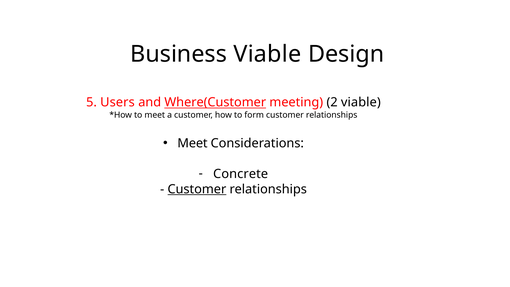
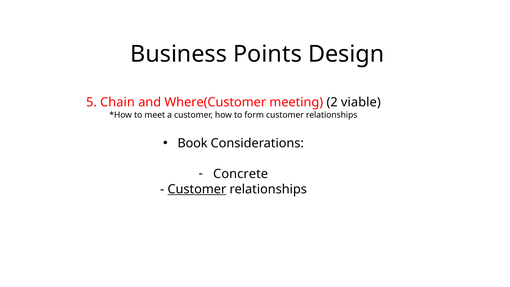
Business Viable: Viable -> Points (267, 54)
Users: Users -> Chain (117, 102)
Where(Customer underline: present -> none (215, 102)
Meet: Meet -> Book (193, 143)
